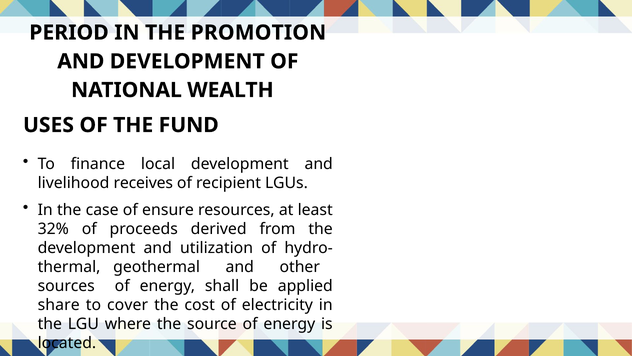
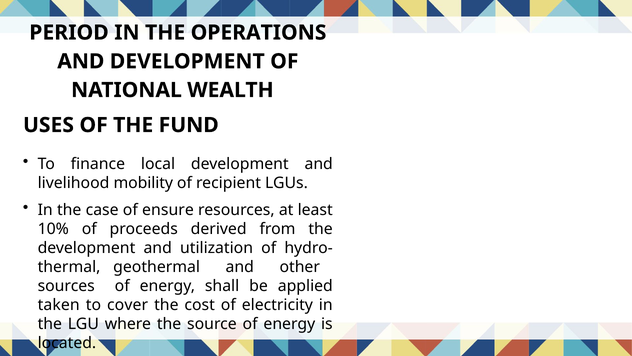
PROMOTION: PROMOTION -> OPERATIONS (259, 33)
receives: receives -> mobility (143, 183)
32%: 32% -> 10% (53, 229)
share: share -> taken (59, 305)
